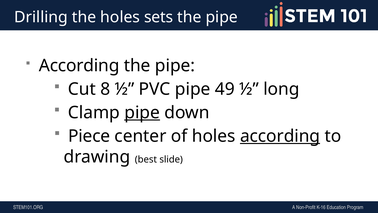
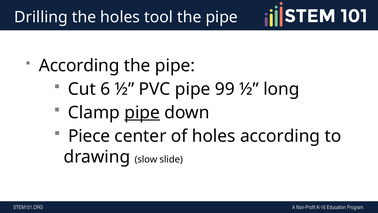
sets: sets -> tool (159, 17)
8: 8 -> 6 (105, 89)
49: 49 -> 99 (225, 89)
according underline: present -> none (280, 136)
best: best -> slow (146, 159)
